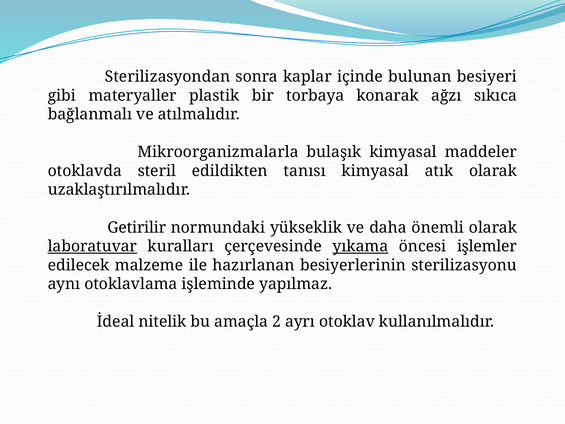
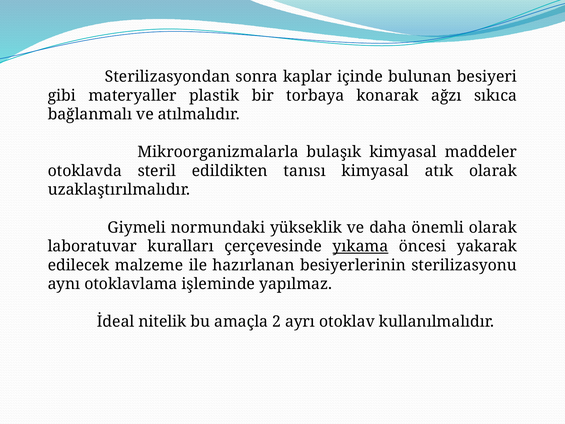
Getirilir: Getirilir -> Giymeli (137, 227)
laboratuvar underline: present -> none (92, 246)
işlemler: işlemler -> yakarak (487, 246)
